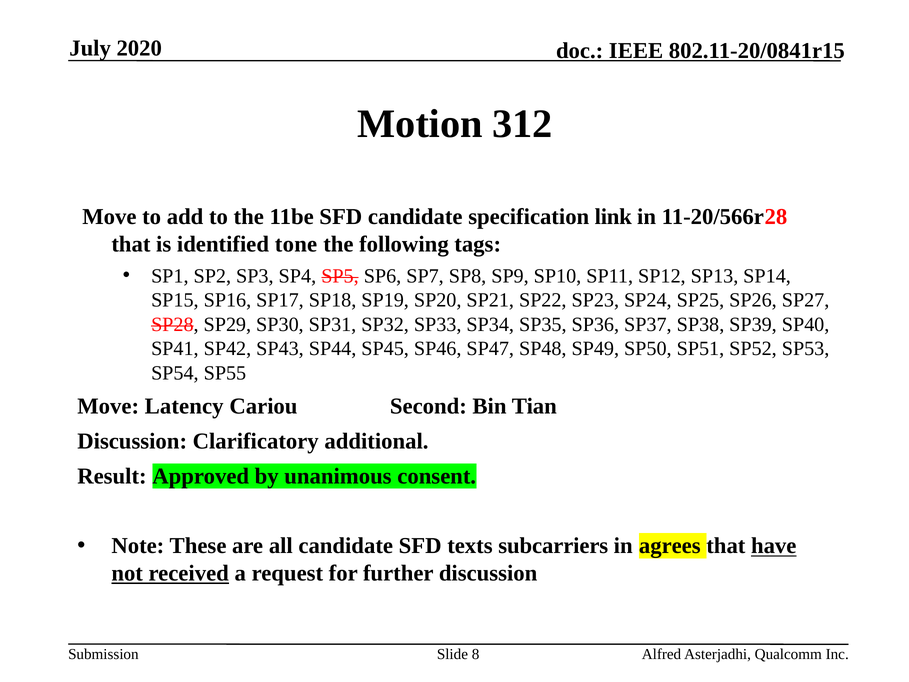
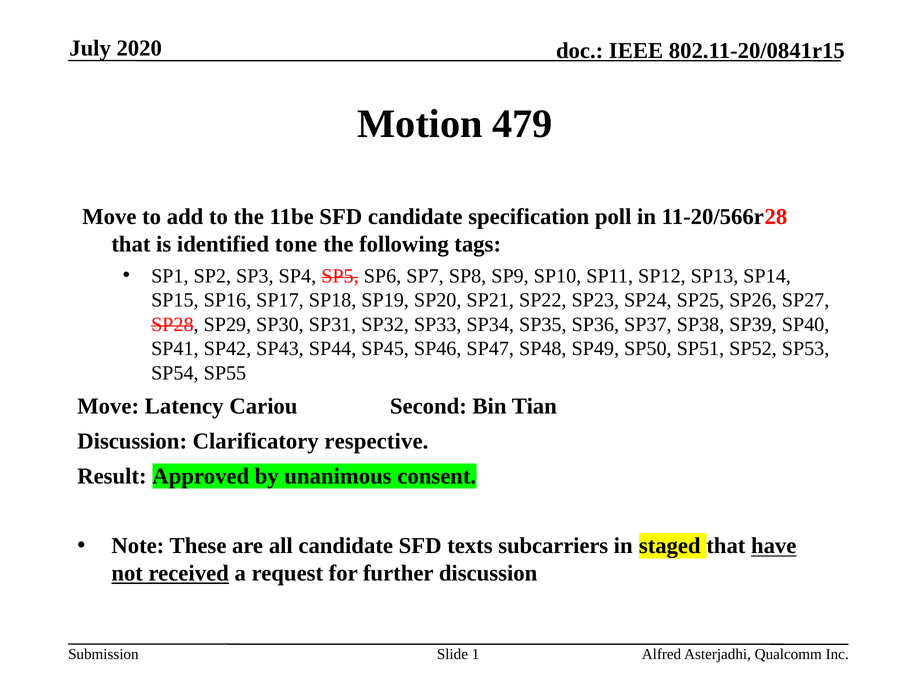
312: 312 -> 479 (522, 124)
link: link -> poll (613, 217)
additional: additional -> respective (376, 441)
agrees: agrees -> staged (670, 546)
8: 8 -> 1 (476, 654)
